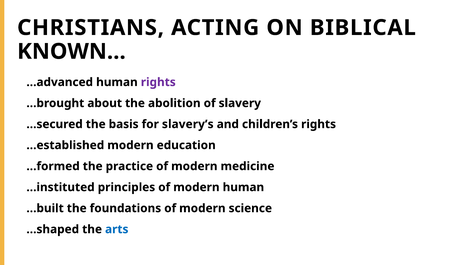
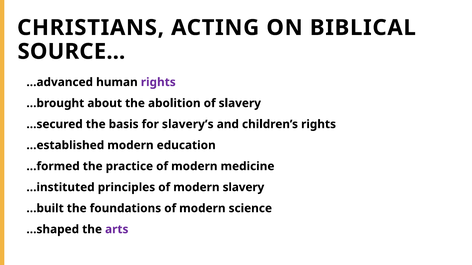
KNOWN…: KNOWN… -> SOURCE… (71, 52)
modern human: human -> slavery (243, 188)
arts colour: blue -> purple (117, 230)
